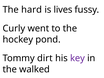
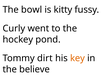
hard: hard -> bowl (32, 10)
lives: lives -> kitty (63, 10)
key colour: purple -> orange (77, 58)
walked: walked -> believe (34, 69)
